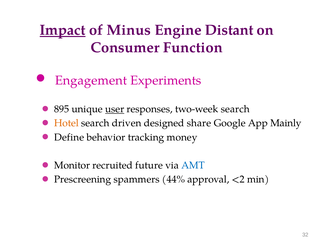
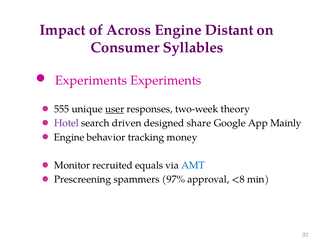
Impact underline: present -> none (63, 30)
Minus: Minus -> Across (129, 30)
Function: Function -> Syllables (193, 48)
Engagement: Engagement -> Experiments (91, 80)
895: 895 -> 555 (62, 109)
two-week search: search -> theory (235, 109)
Hotel colour: orange -> purple (66, 123)
Define: Define -> Engine (69, 137)
future: future -> equals (149, 165)
44%: 44% -> 97% (173, 179)
<2: <2 -> <8 (238, 179)
